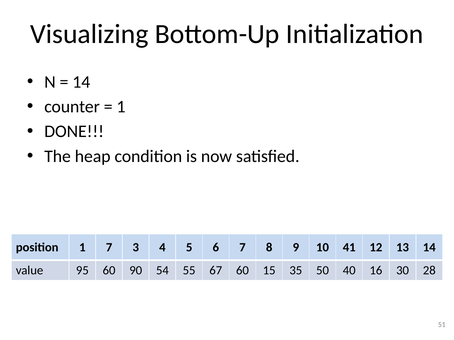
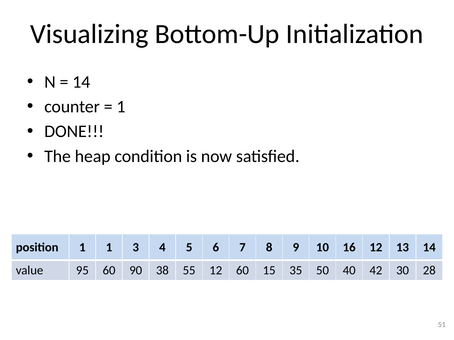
1 7: 7 -> 1 (109, 248)
41: 41 -> 16 (349, 248)
54: 54 -> 38 (162, 271)
55 67: 67 -> 12 (216, 271)
16: 16 -> 42 (376, 271)
